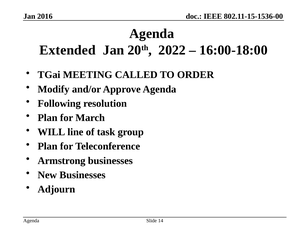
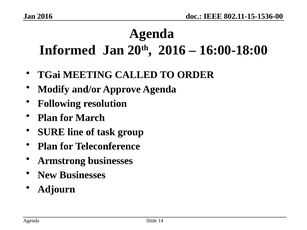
Extended: Extended -> Informed (68, 50)
20th 2022: 2022 -> 2016 (172, 50)
WILL: WILL -> SURE (51, 132)
